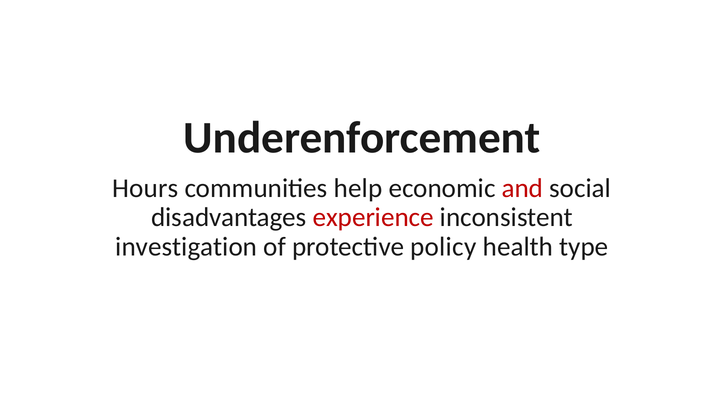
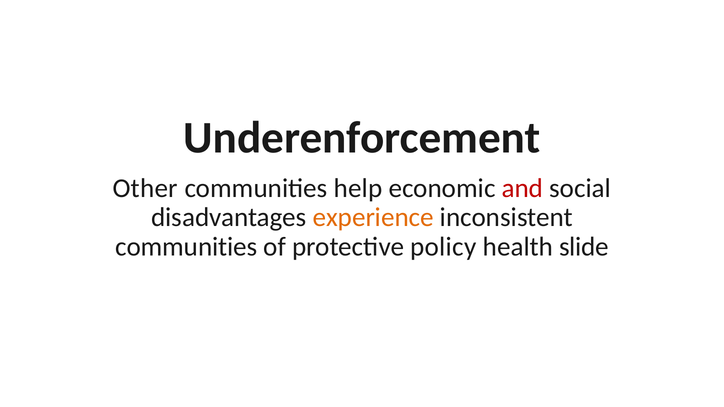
Hours: Hours -> Other (145, 188)
experience colour: red -> orange (373, 218)
investigation: investigation -> communities (186, 247)
type: type -> slide (584, 247)
